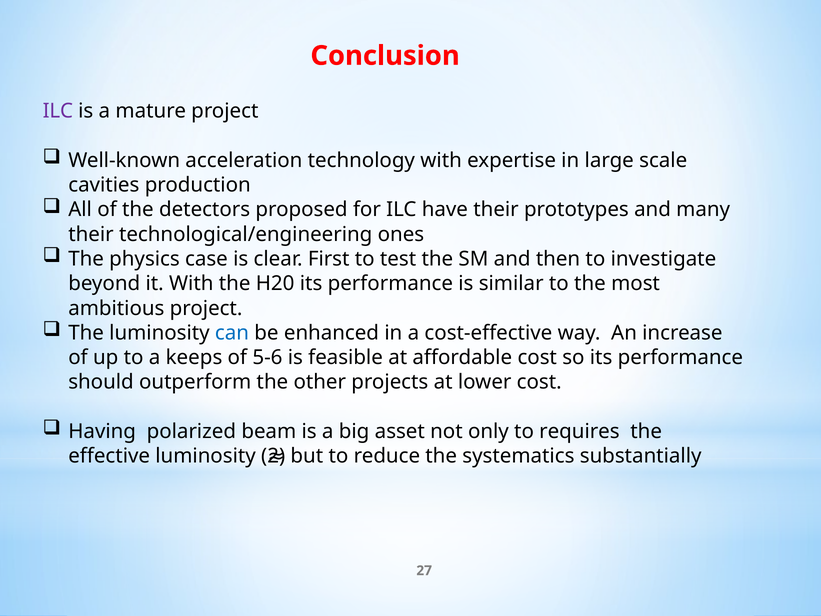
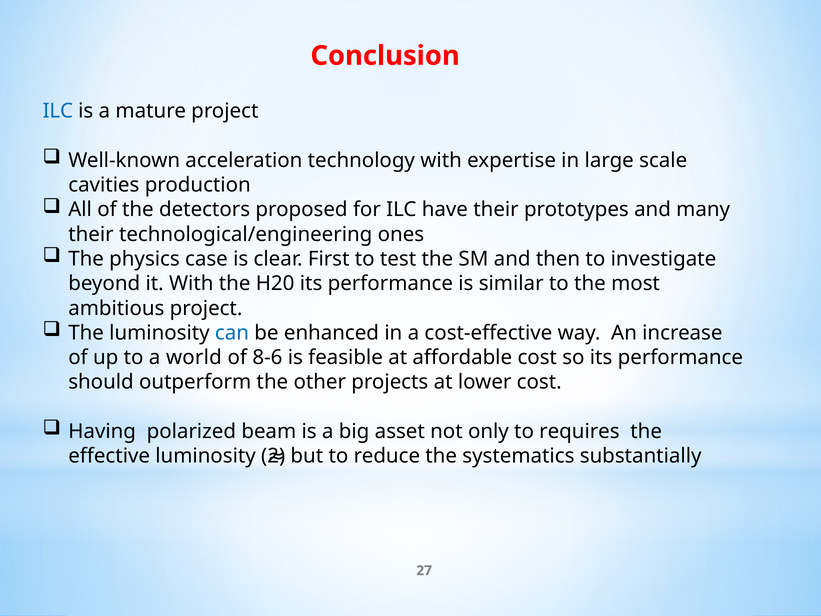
ILC colour: purple -> blue (58, 111)
keeps: keeps -> world (194, 357)
5-6: 5-6 -> 8-6 (267, 357)
